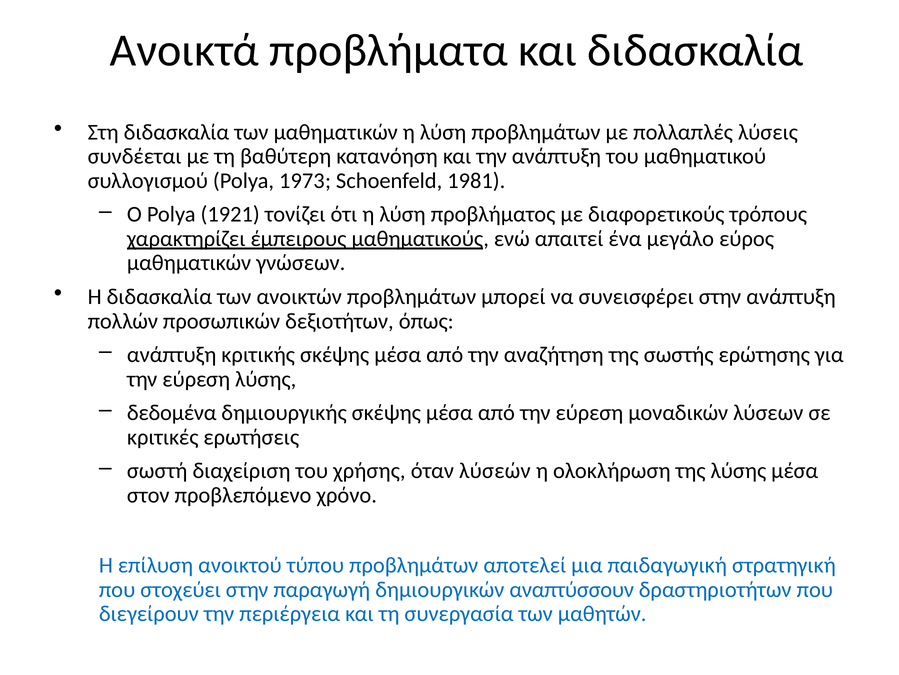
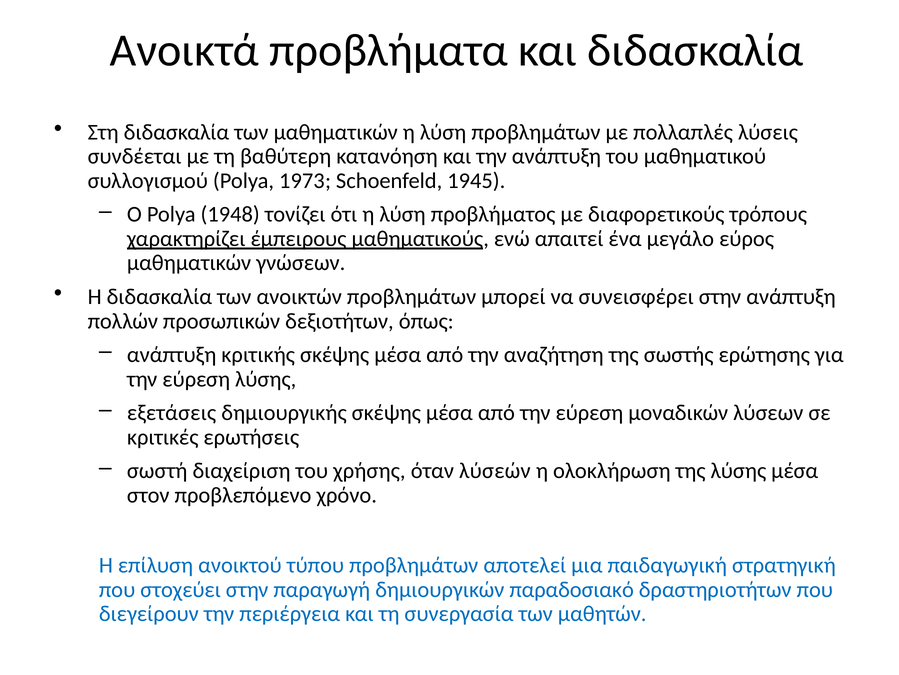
1981: 1981 -> 1945 (476, 180)
1921: 1921 -> 1948 (230, 214)
δεδομένα: δεδομένα -> εξετάσεις (172, 412)
αναπτύσσουν: αναπτύσσουν -> παραδοσιακό (572, 589)
